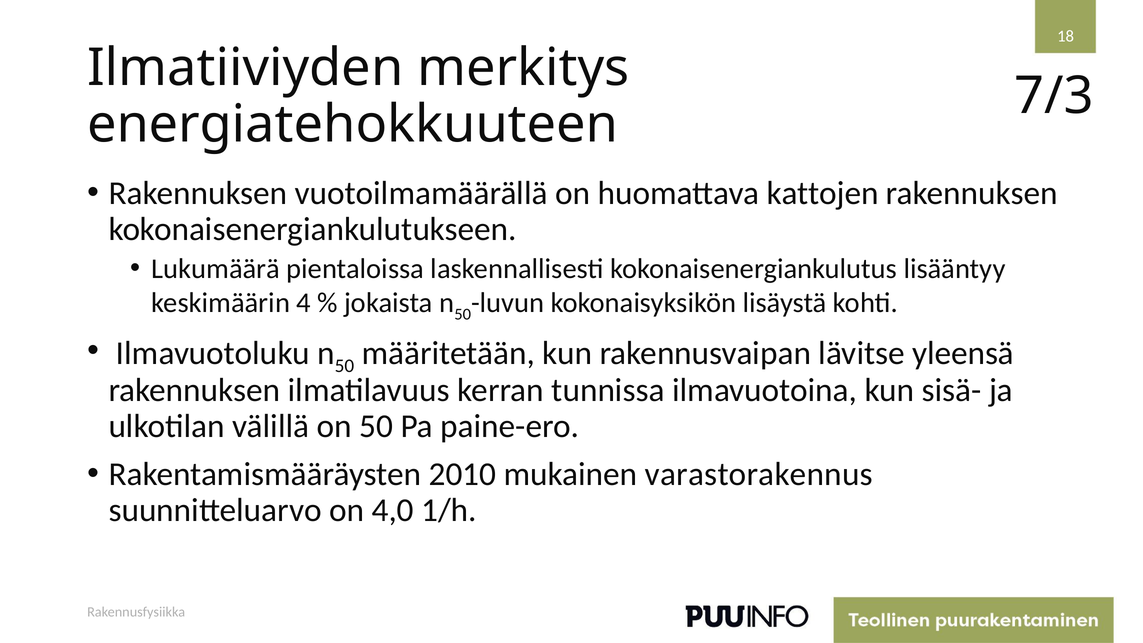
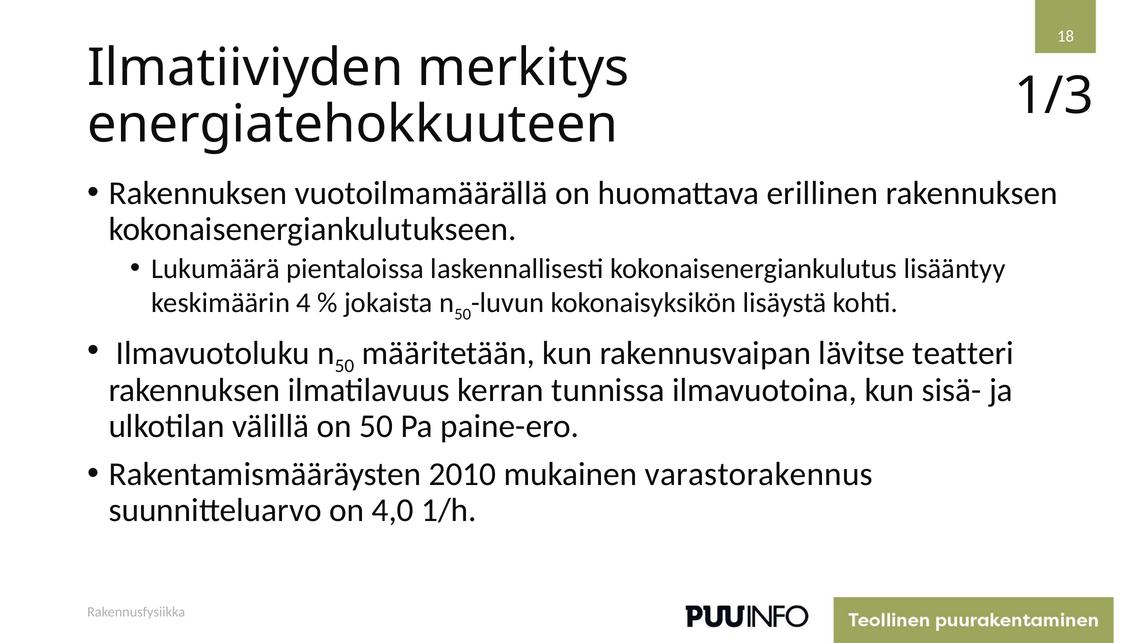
7/3: 7/3 -> 1/3 (1054, 96)
kattojen: kattojen -> erillinen (822, 193)
yleensä: yleensä -> teatteri (963, 353)
